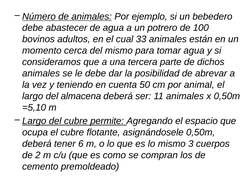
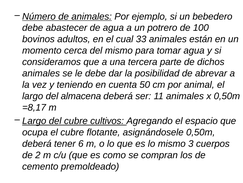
=5,10: =5,10 -> =8,17 (34, 107)
permite: permite -> cultivos (107, 120)
